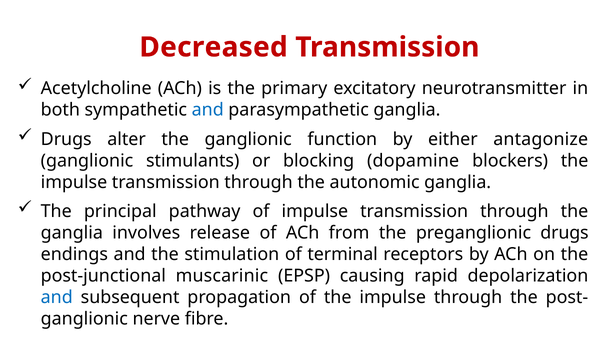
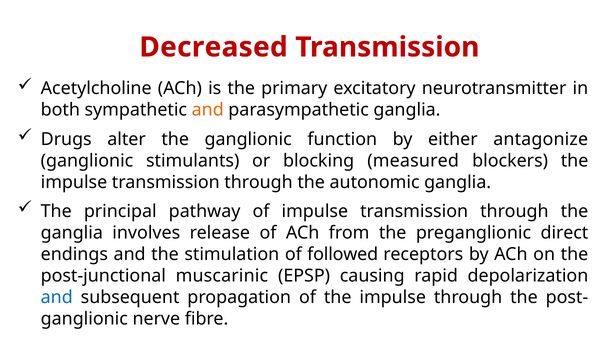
and colour: blue -> orange (208, 110)
dopamine: dopamine -> measured (413, 161)
preganglionic drugs: drugs -> direct (564, 233)
terminal: terminal -> followed (343, 254)
